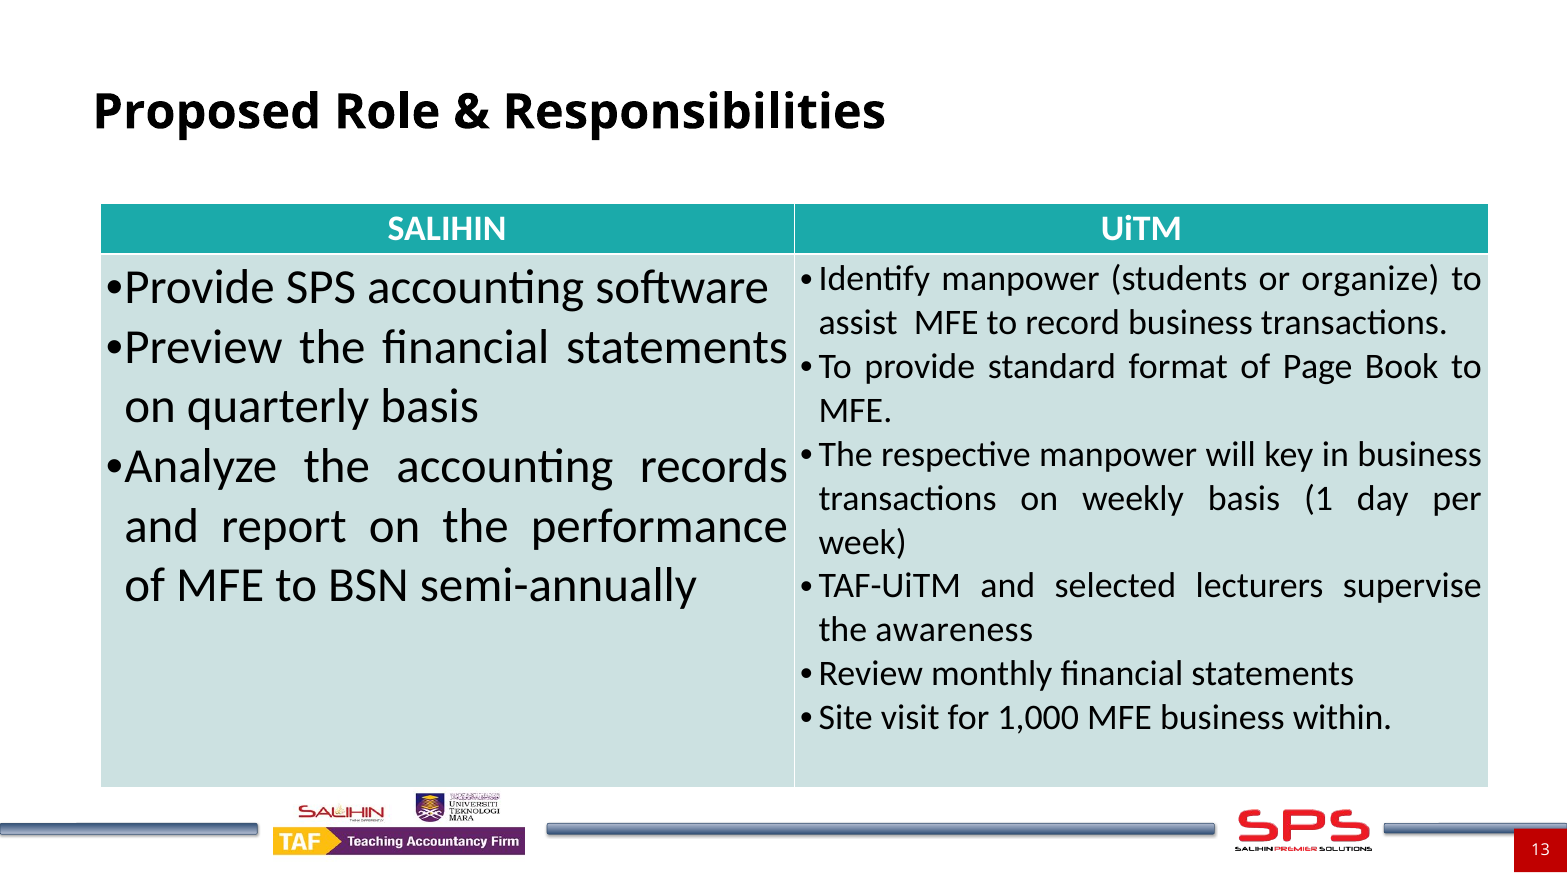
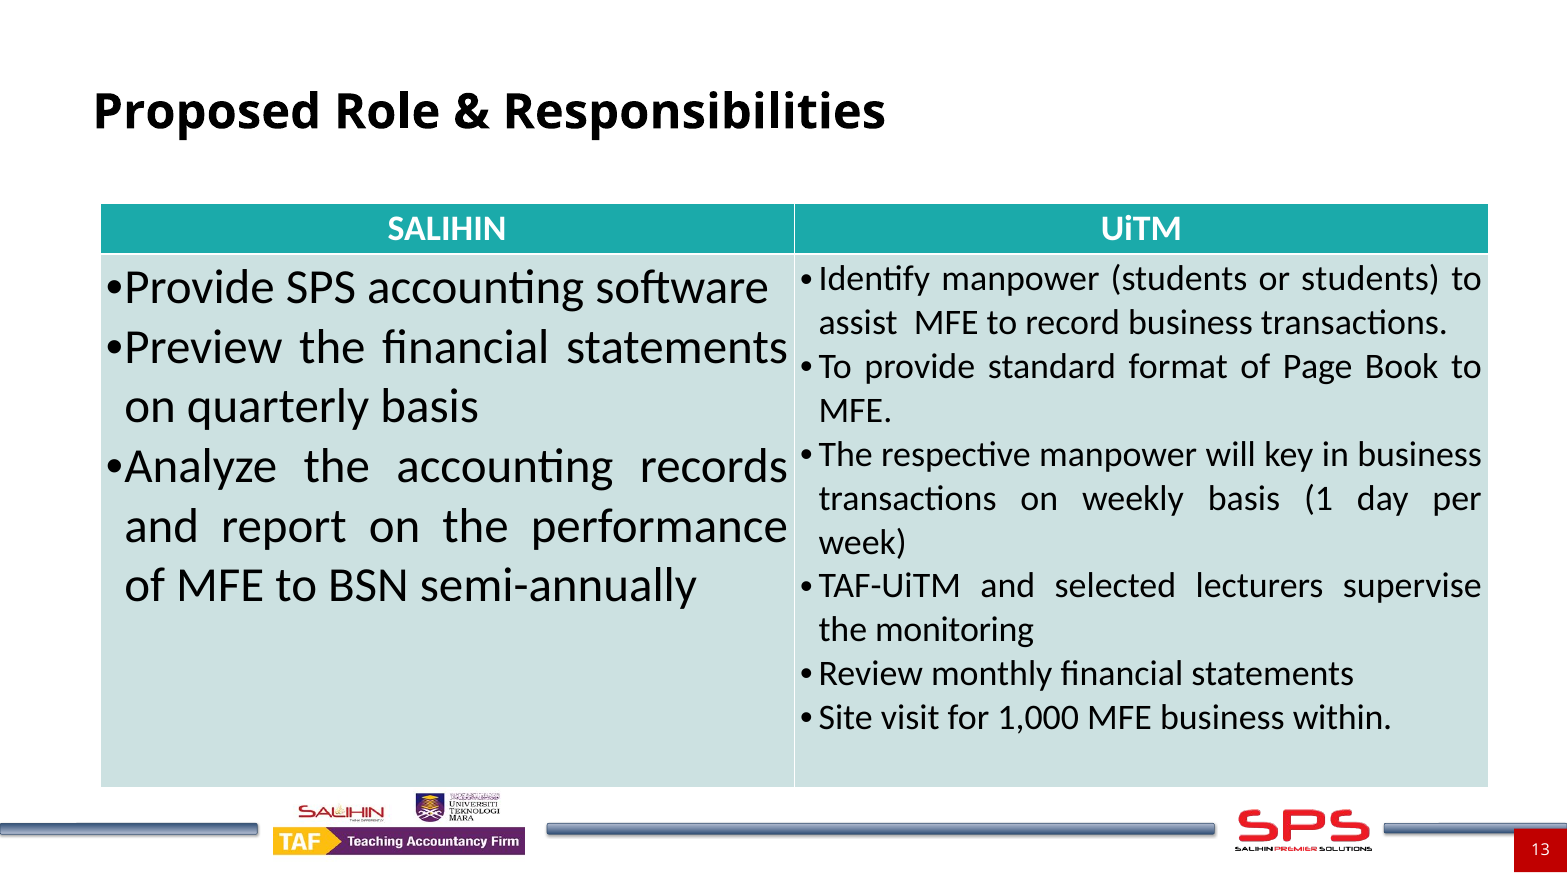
or organize: organize -> students (1371, 279)
awareness: awareness -> monitoring (955, 630)
